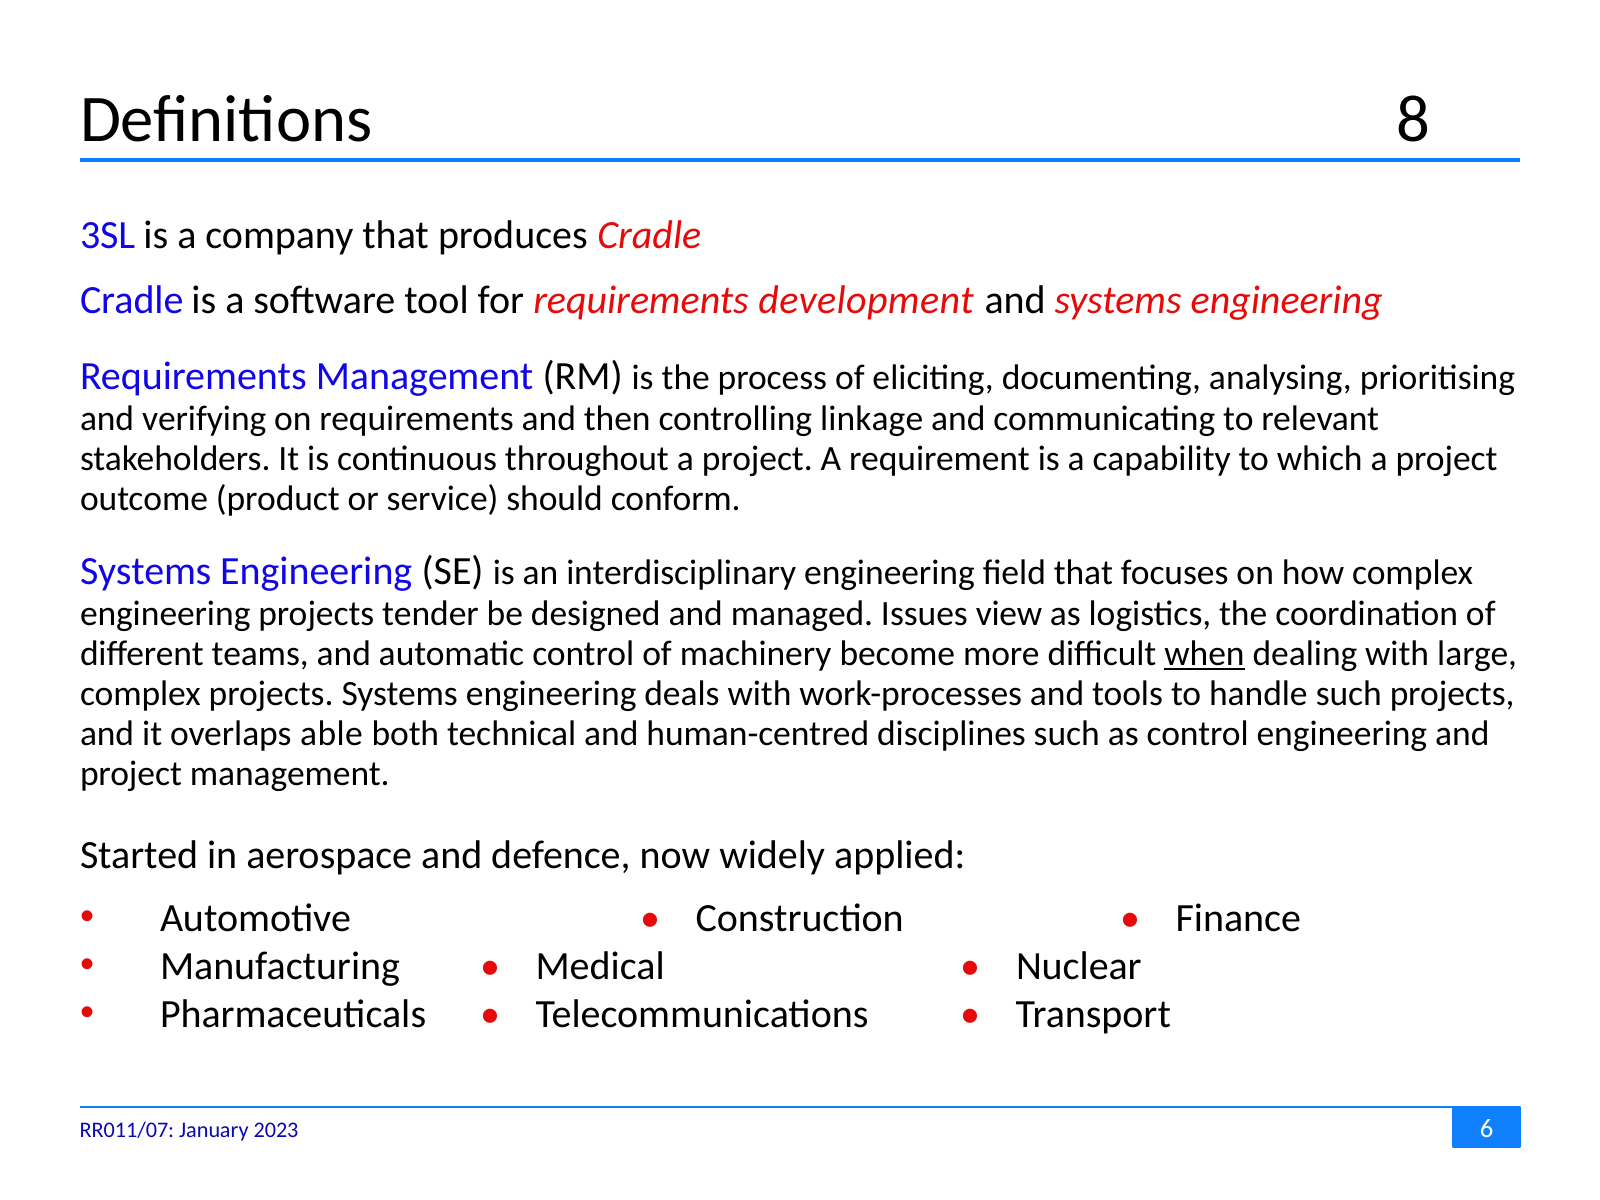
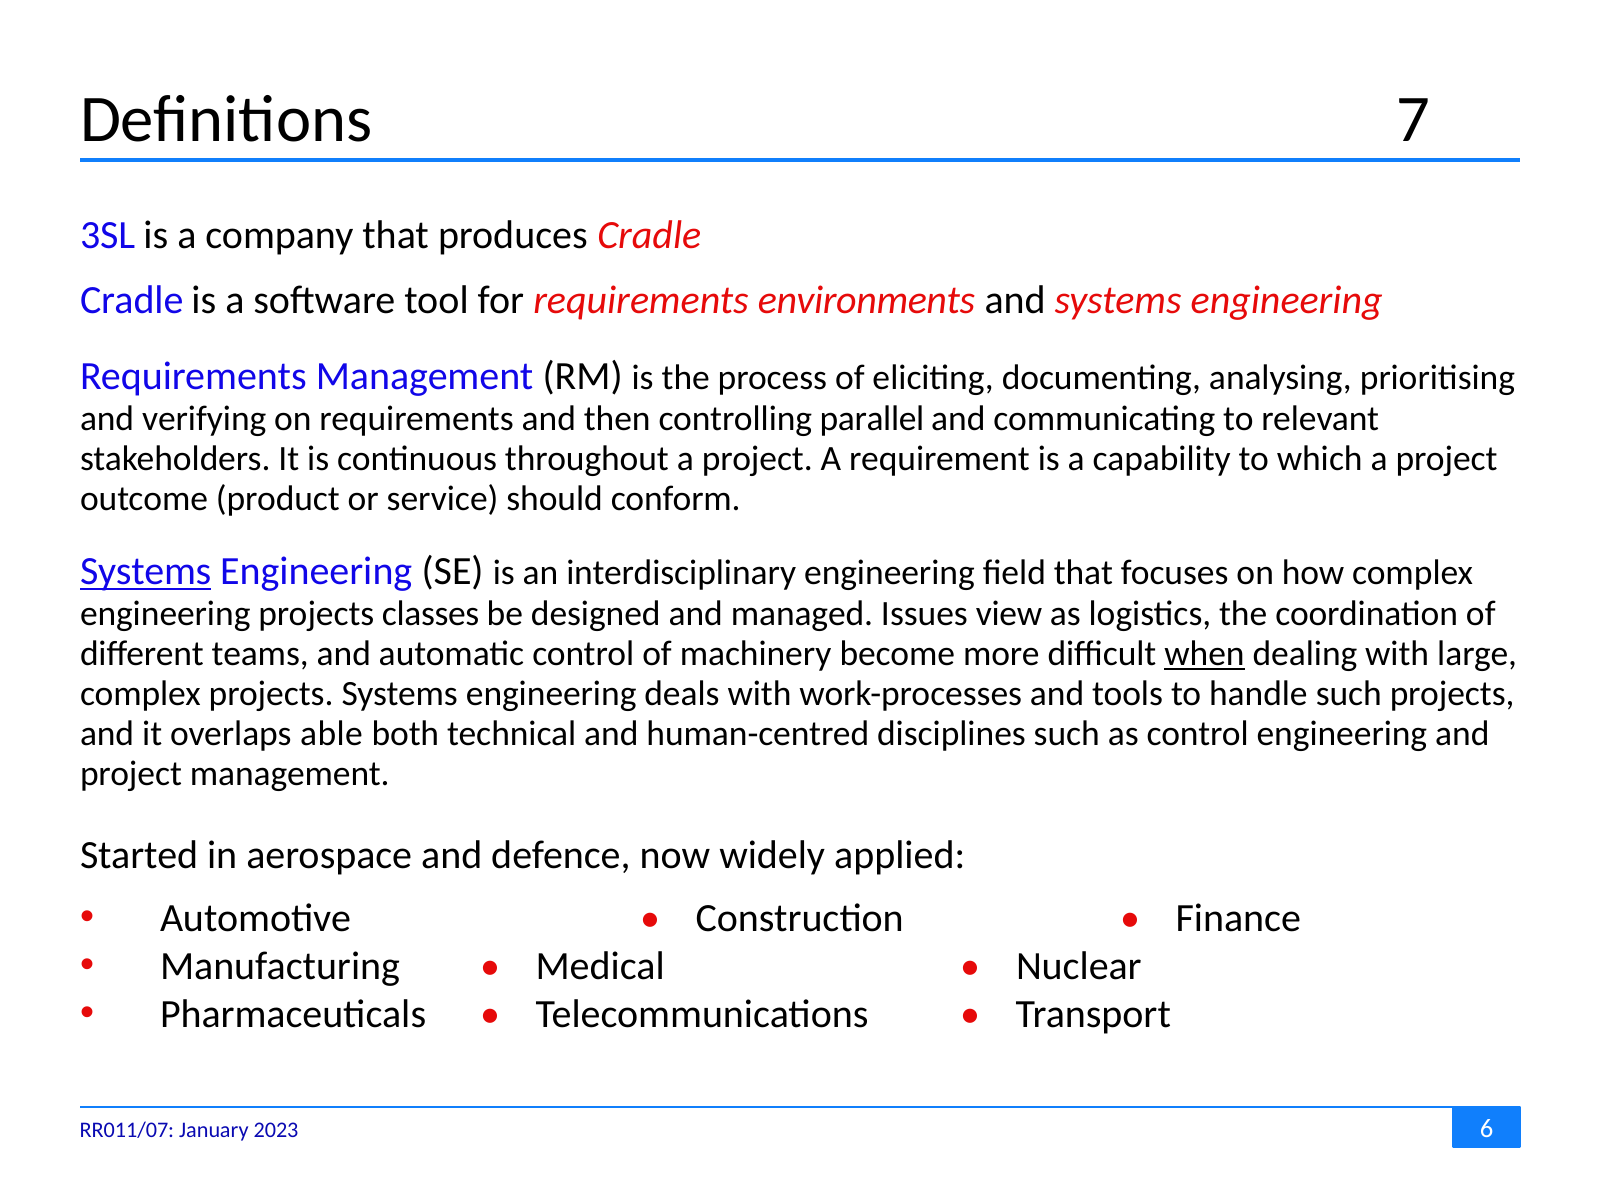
8: 8 -> 7 (1413, 119)
development: development -> environments (867, 301)
linkage: linkage -> parallel (872, 418)
Systems underline: none -> present (146, 572)
tender: tender -> classes (431, 614)
